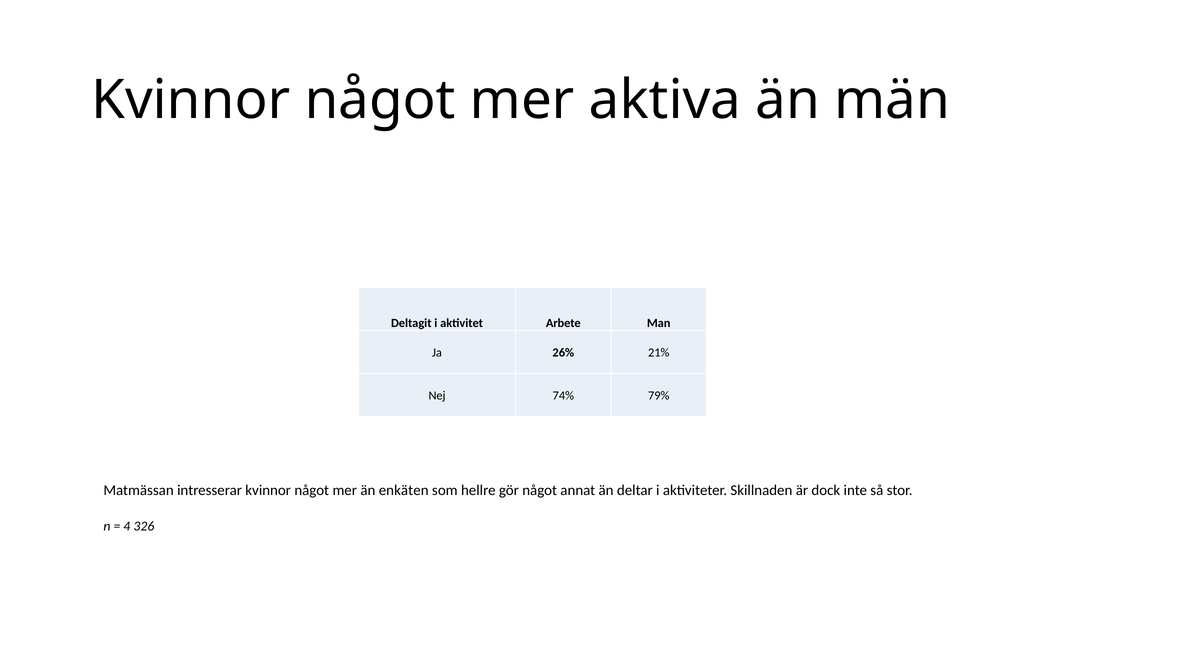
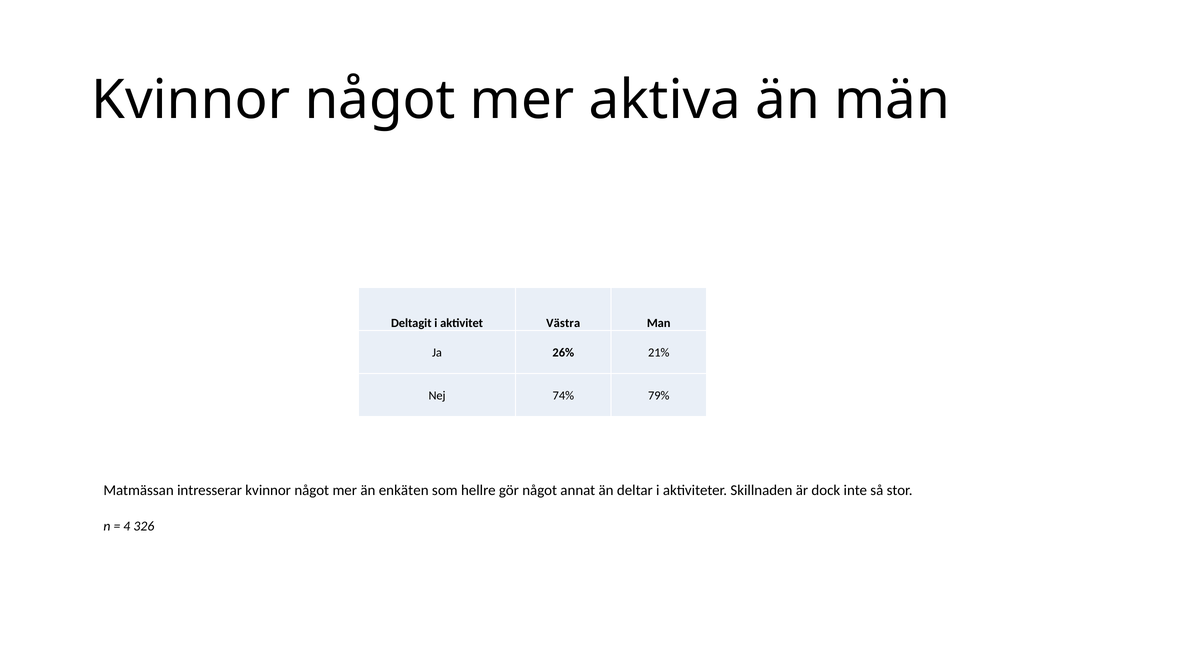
Arbete: Arbete -> Västra (563, 323)
